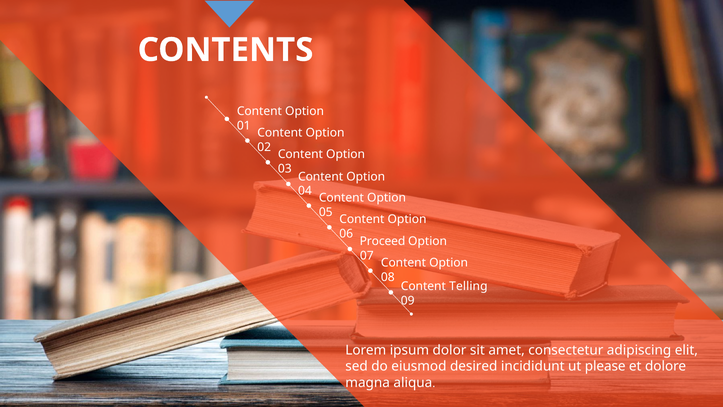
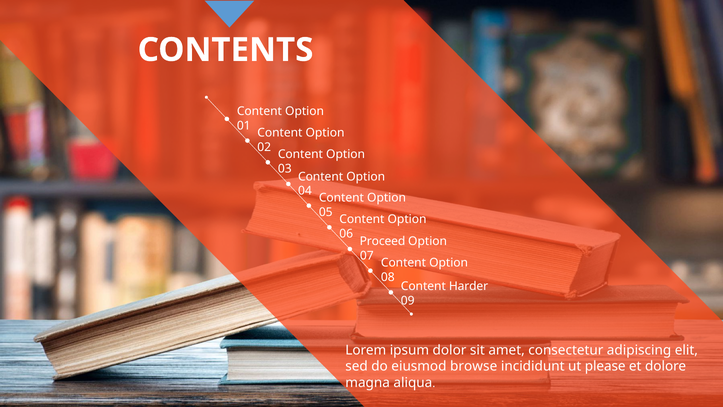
Telling: Telling -> Harder (469, 286)
desired: desired -> browse (474, 366)
